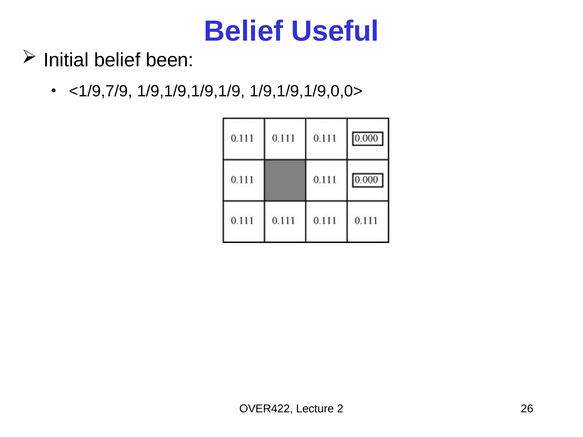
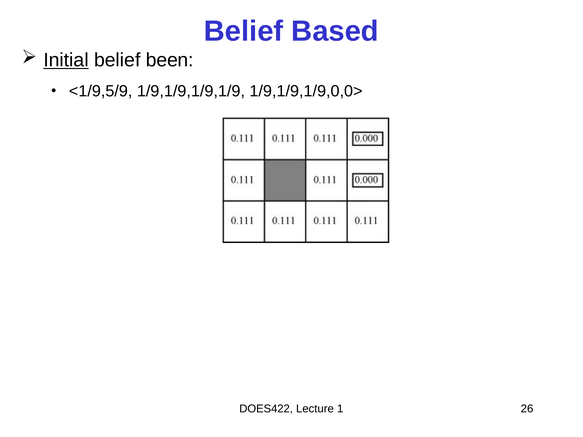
Useful: Useful -> Based (335, 31)
Initial underline: none -> present (66, 60)
<1/9,7/9: <1/9,7/9 -> <1/9,5/9 (101, 91)
OVER422: OVER422 -> DOES422 (266, 409)
2: 2 -> 1 (340, 409)
